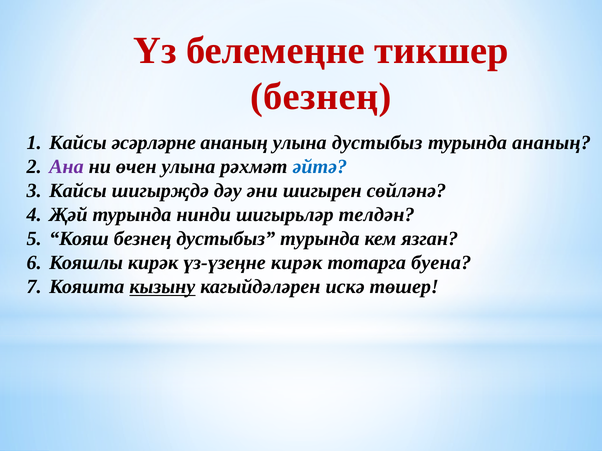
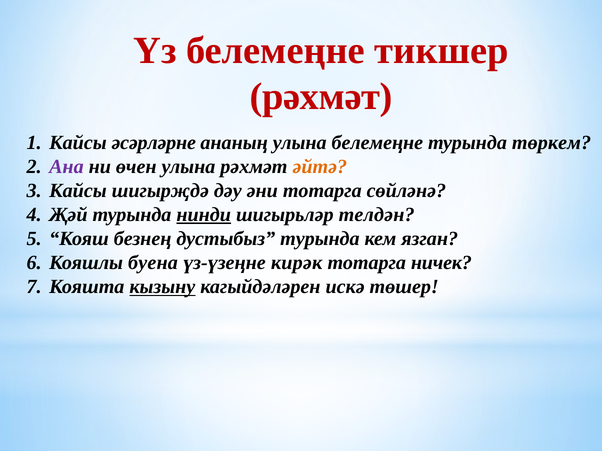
безнең: безнең -> рәхмәт (321, 97)
улына дустыбыз: дустыбыз -> белемеңне (377, 143)
турында ананың: ананың -> төркем (552, 143)
әйтә colour: blue -> orange (320, 167)
әни шигырен: шигырен -> тотарга (322, 191)
нинди underline: none -> present (204, 215)
Кояшлы кирәк: кирәк -> буена (153, 263)
буена: буена -> ничек (441, 263)
